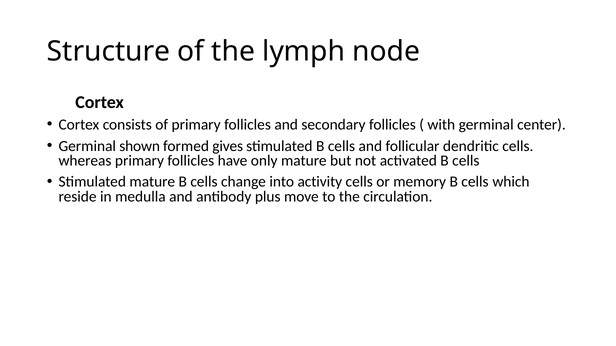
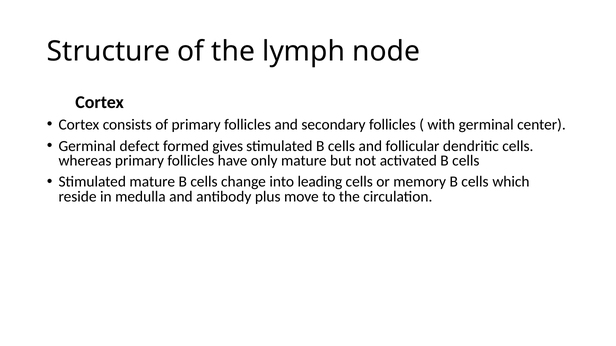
shown: shown -> defect (140, 146)
activity: activity -> leading (320, 182)
